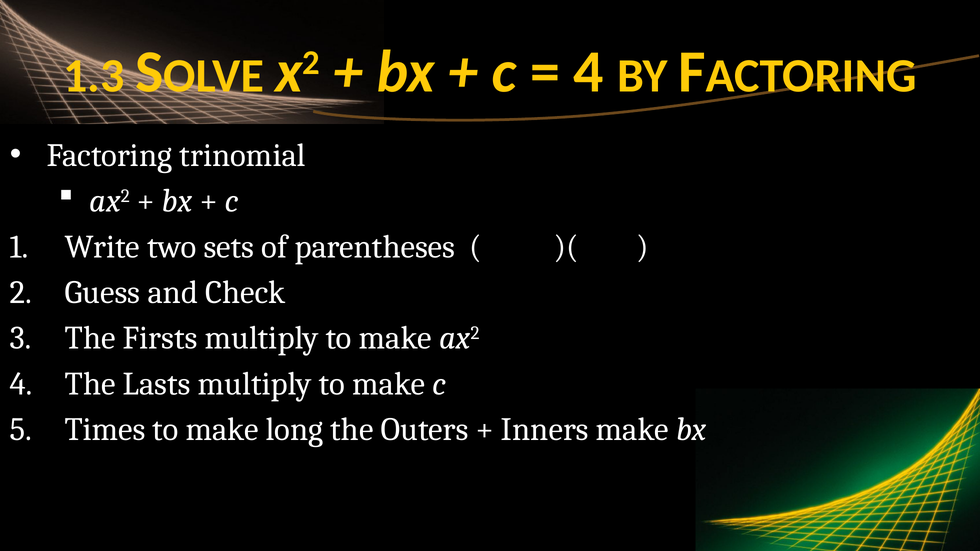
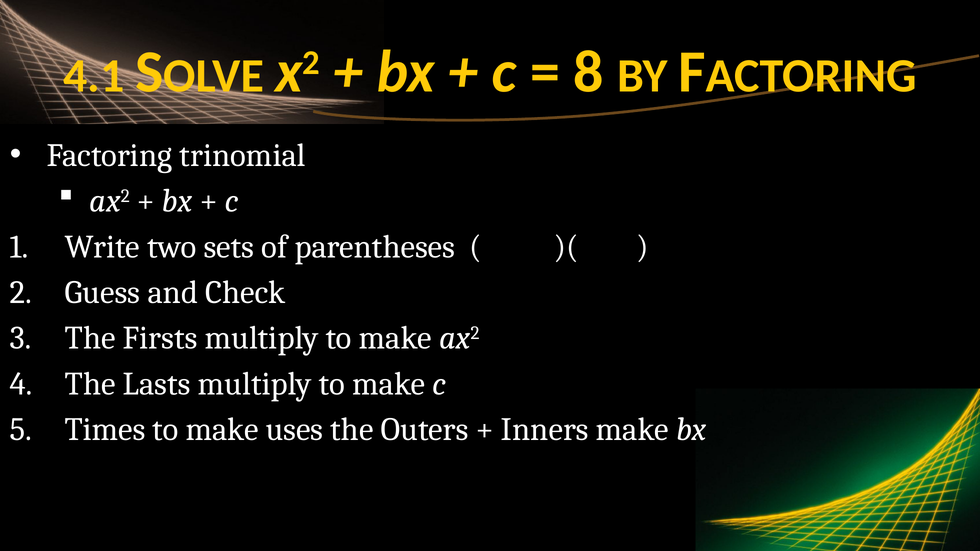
1.3: 1.3 -> 4.1 (94, 76)
4: 4 -> 8 (589, 72)
long: long -> uses (294, 430)
